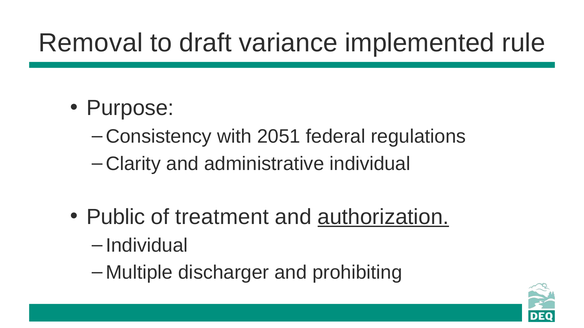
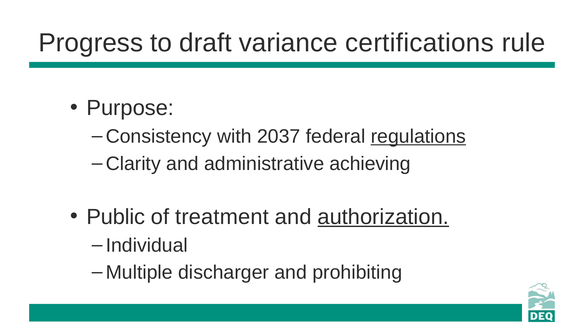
Removal: Removal -> Progress (91, 43)
implemented: implemented -> certifications (420, 43)
2051: 2051 -> 2037 (279, 137)
regulations underline: none -> present (418, 137)
administrative individual: individual -> achieving (370, 164)
